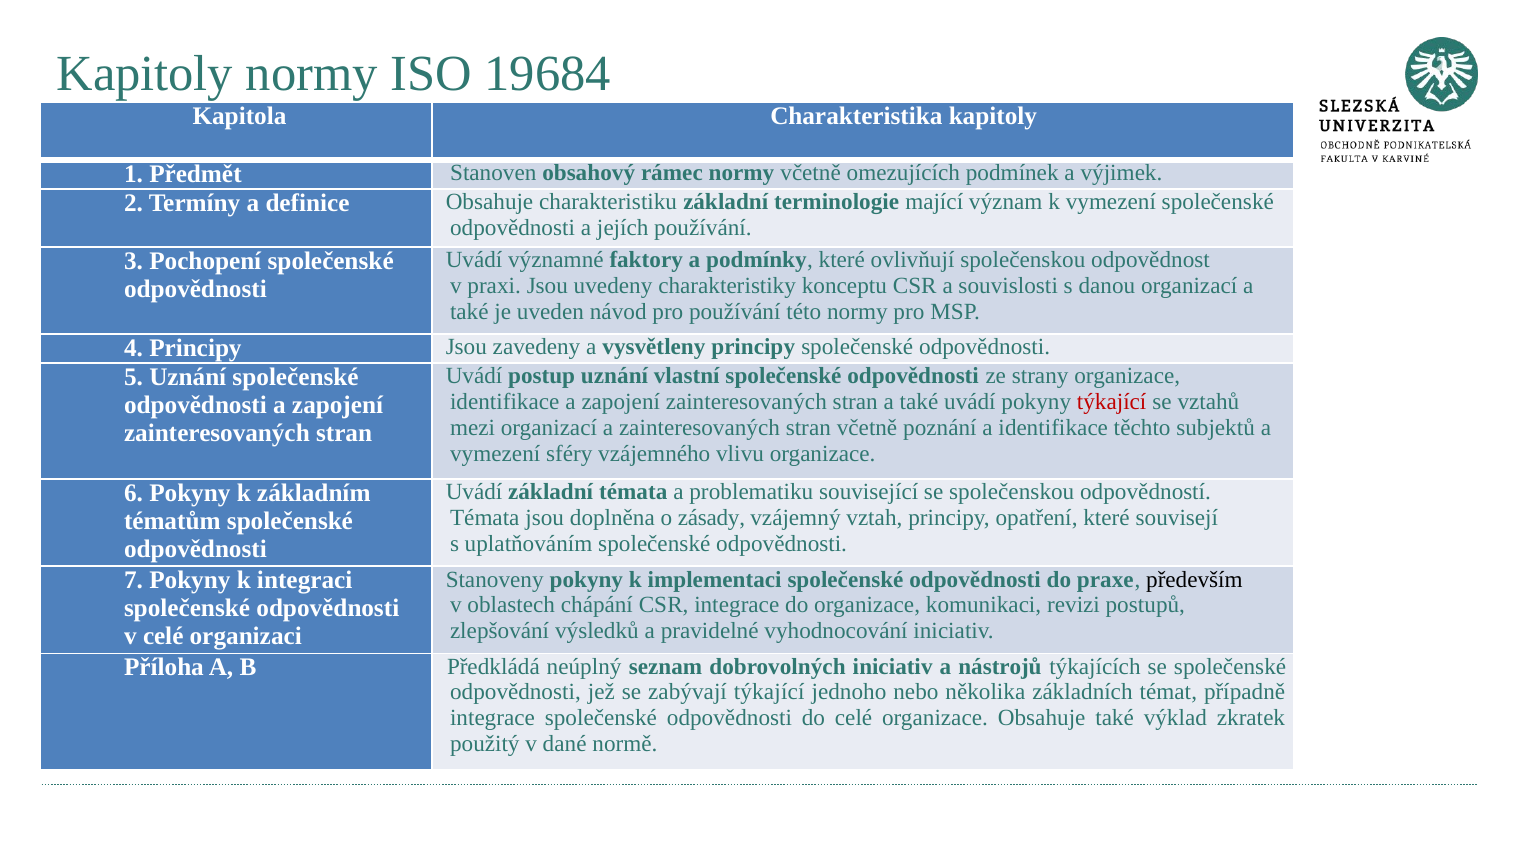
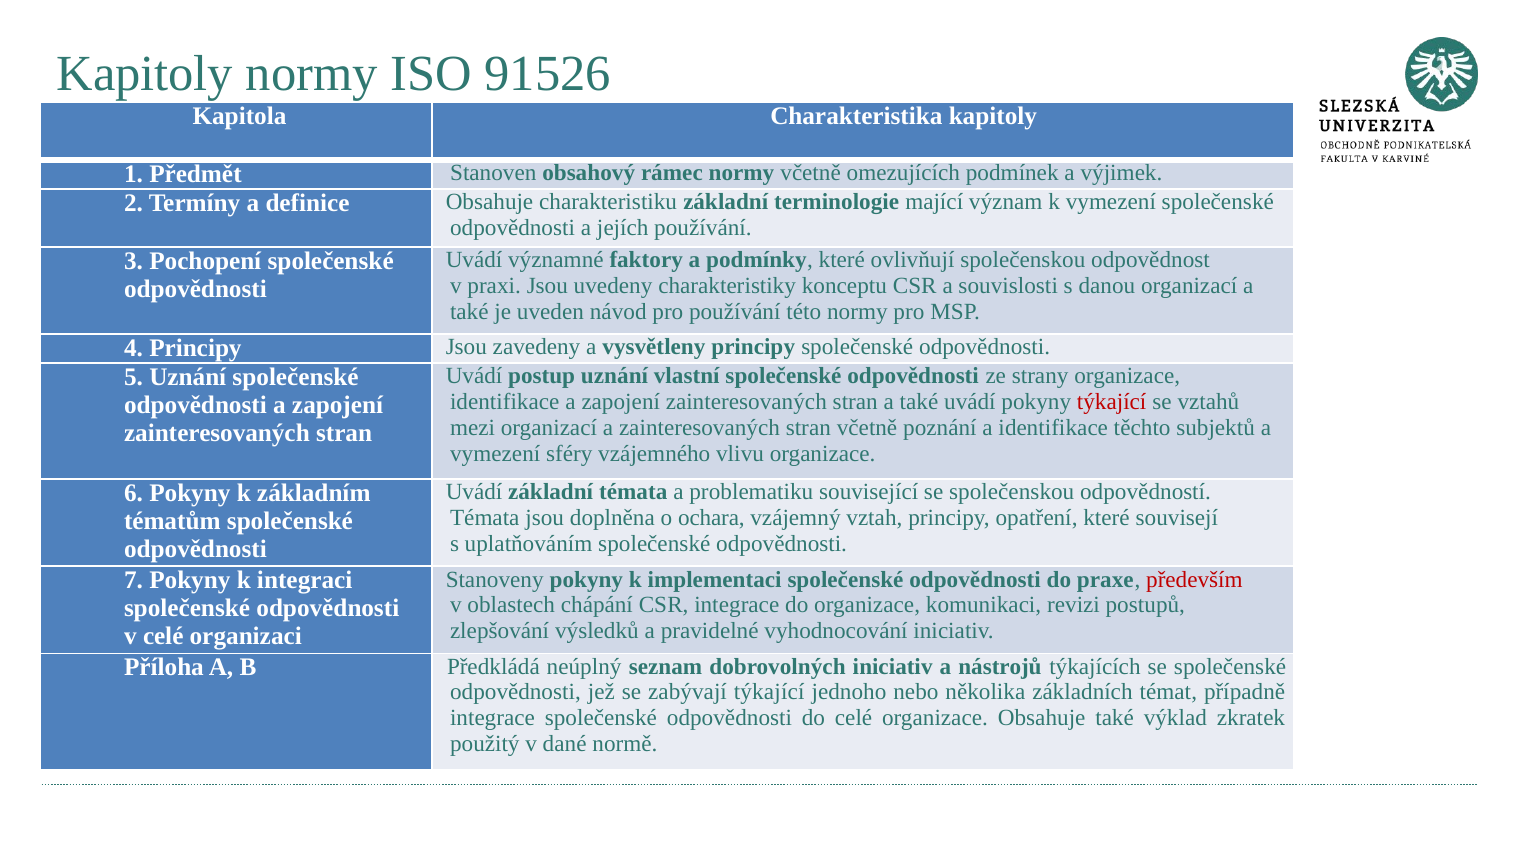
19684: 19684 -> 91526 (548, 74)
zásady: zásady -> ochara (711, 518)
především colour: black -> red (1194, 579)
